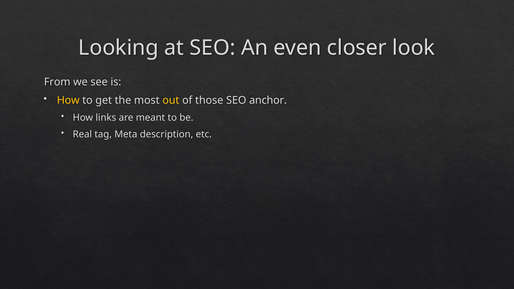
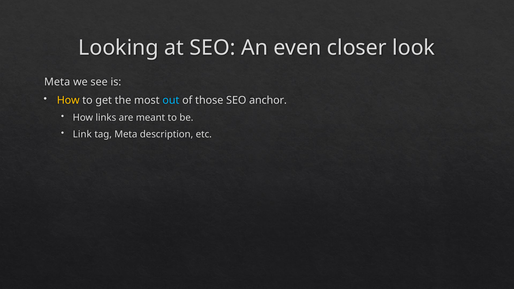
From: From -> Meta (57, 82)
out colour: yellow -> light blue (171, 100)
Real: Real -> Link (82, 134)
